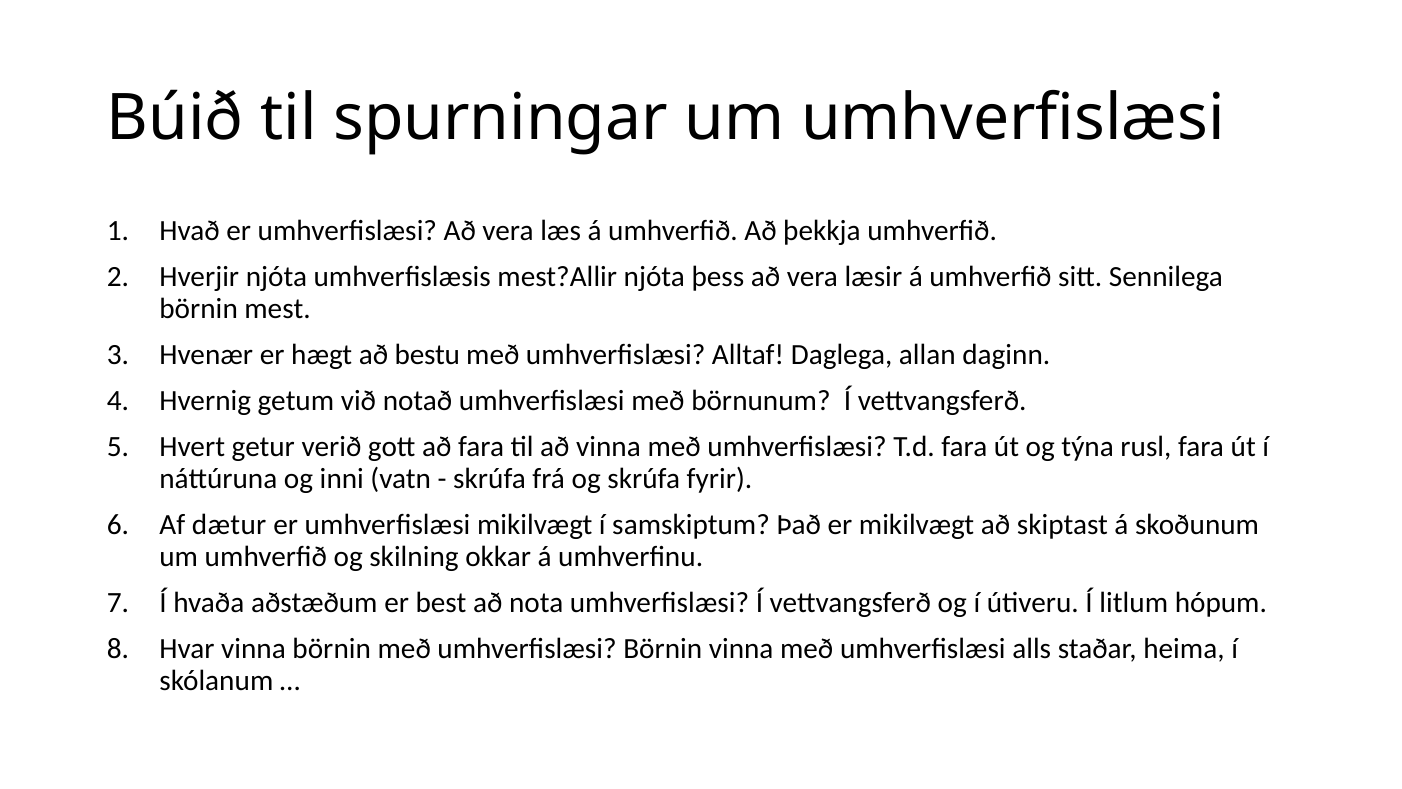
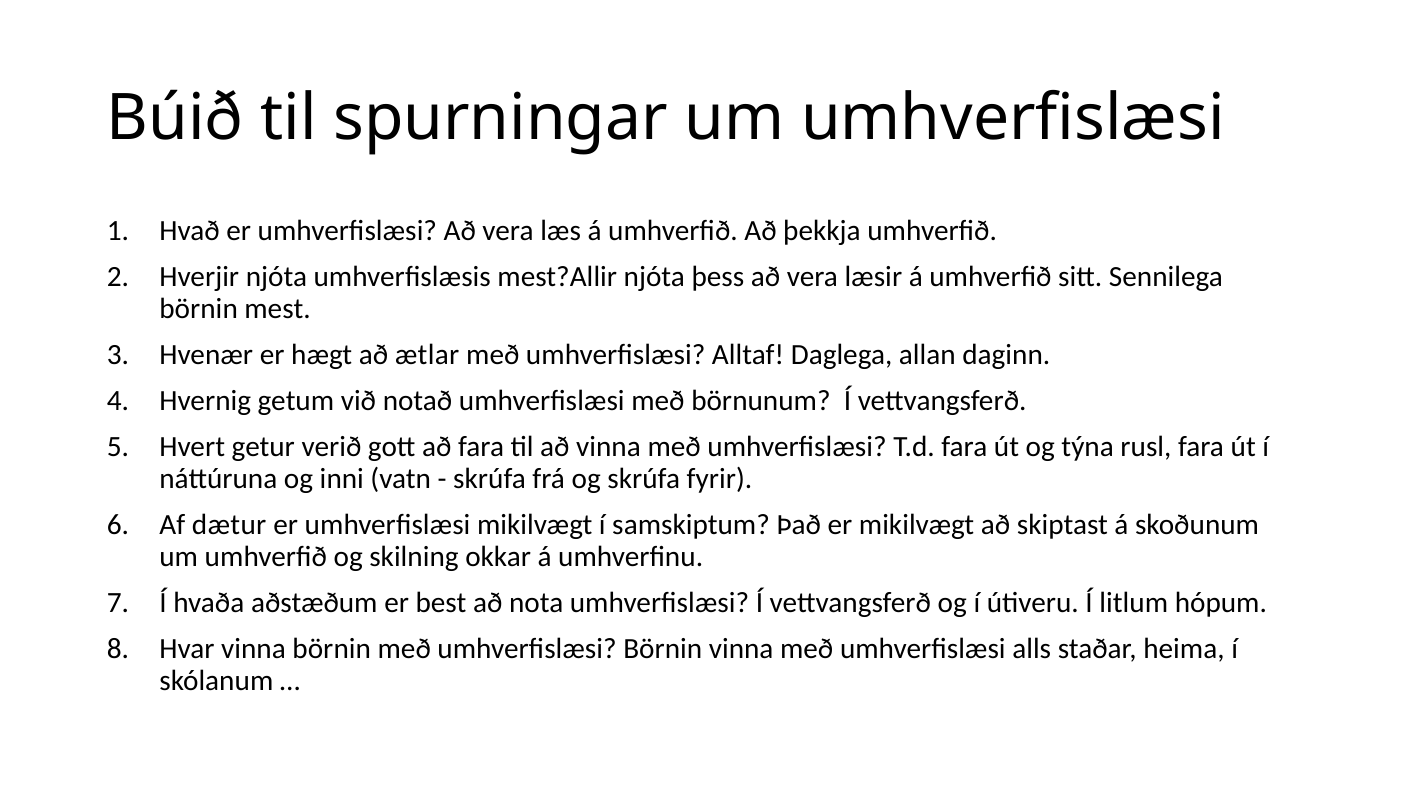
bestu: bestu -> ætlar (427, 355)
